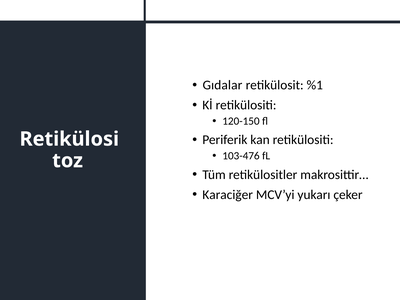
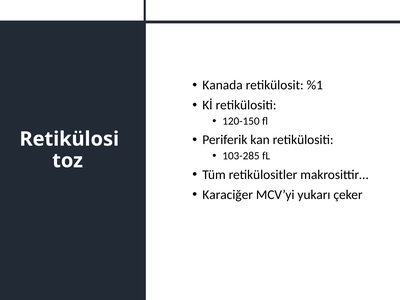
Gıdalar: Gıdalar -> Kanada (223, 85)
103-476: 103-476 -> 103-285 (241, 156)
